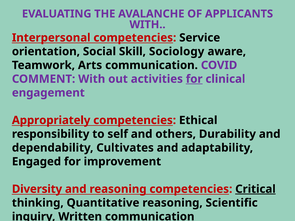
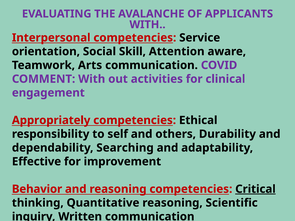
Sociology: Sociology -> Attention (177, 52)
for underline: present -> none (194, 79)
Cultivates: Cultivates -> Searching (125, 148)
Engaged: Engaged -> Effective (36, 162)
Diversity: Diversity -> Behavior (37, 189)
